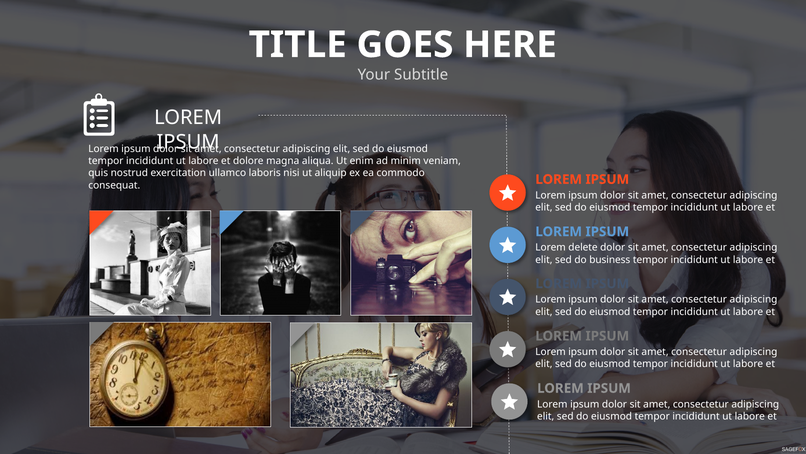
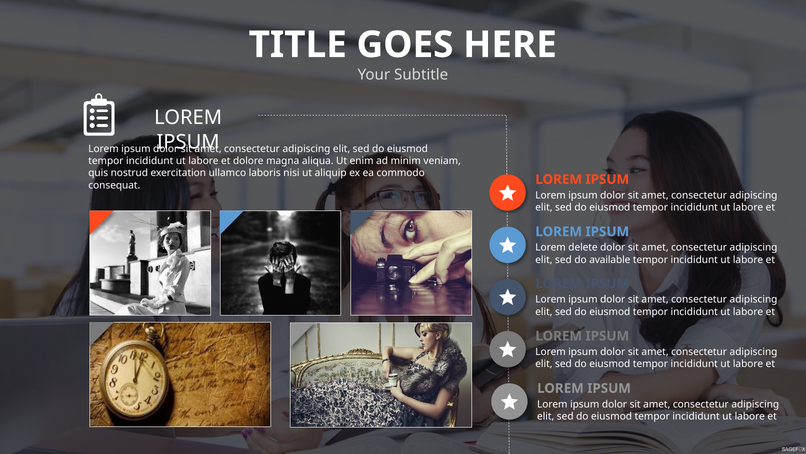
business: business -> available (610, 259)
